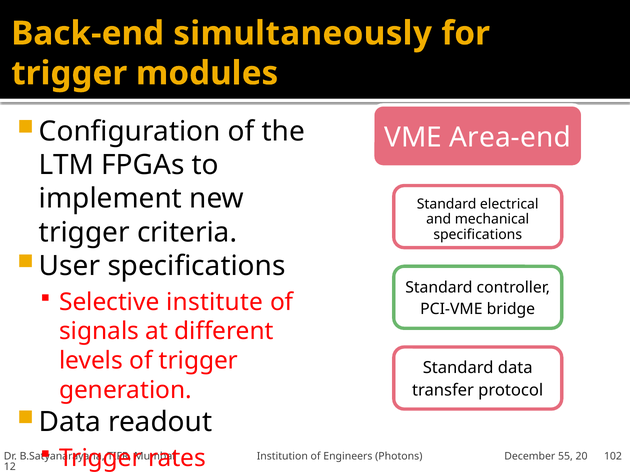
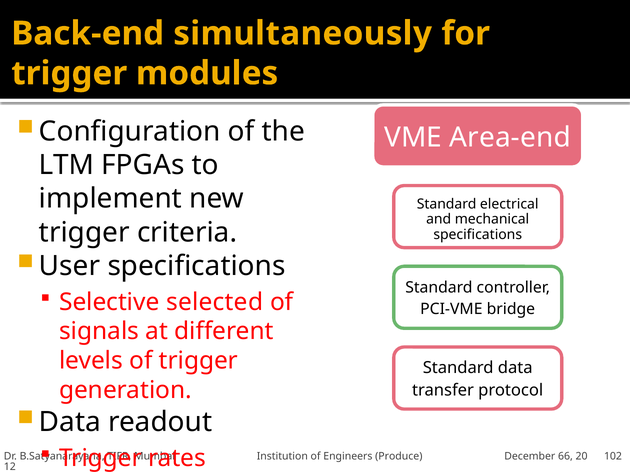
institute: institute -> selected (215, 302)
Photons: Photons -> Produce (399, 457)
55: 55 -> 66 (565, 457)
